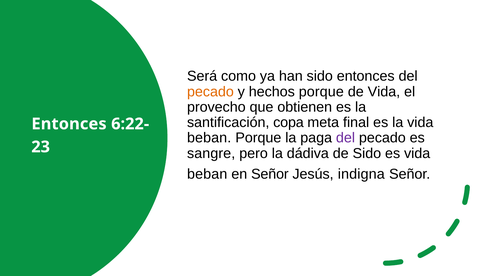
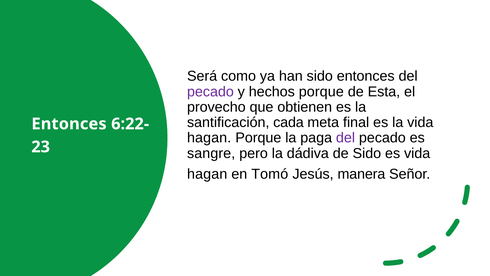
pecado colour: orange -> purple (210, 92)
de Vida: Vida -> Esta (384, 92)
copa: copa -> cada (288, 122)
beban: beban -> hagan (209, 138)
beban: beban -> hagan (207, 174)
en Señor: Señor -> Tomó (270, 174)
indigna: indigna -> manera (361, 174)
